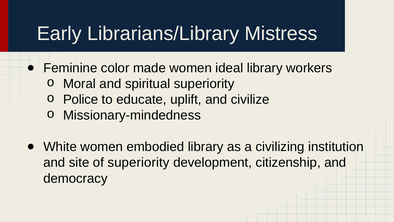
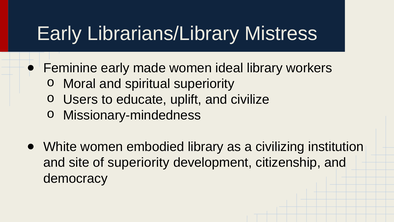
Feminine color: color -> early (115, 68)
Police: Police -> Users (80, 99)
